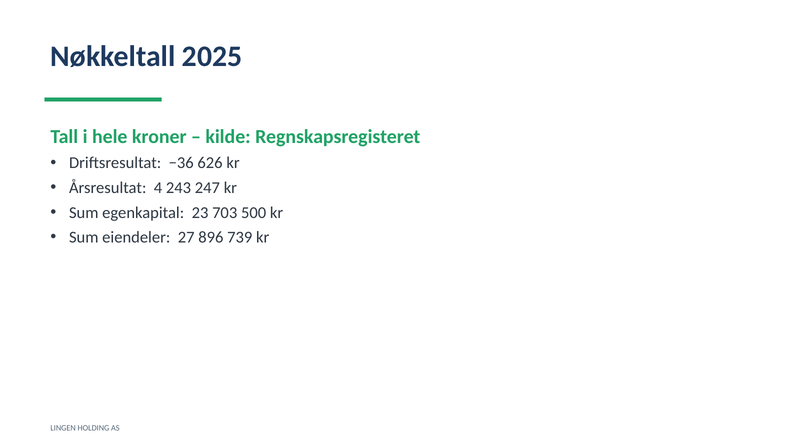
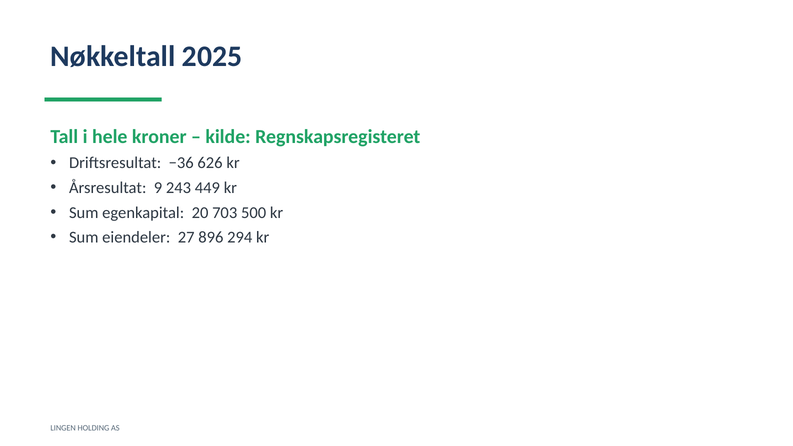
4: 4 -> 9 (158, 188)
247: 247 -> 449 (207, 188)
23: 23 -> 20 (200, 213)
739: 739 -> 294 (240, 237)
